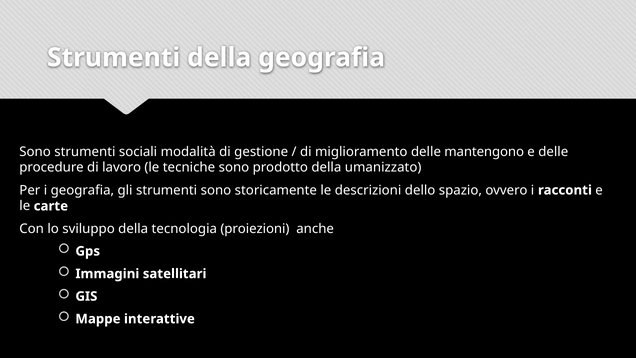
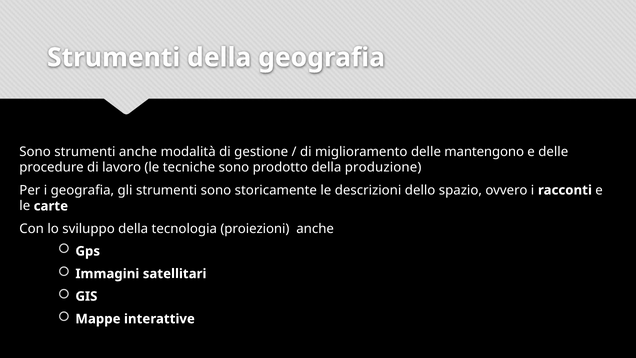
strumenti sociali: sociali -> anche (138, 152)
umanizzato: umanizzato -> produzione (383, 167)
